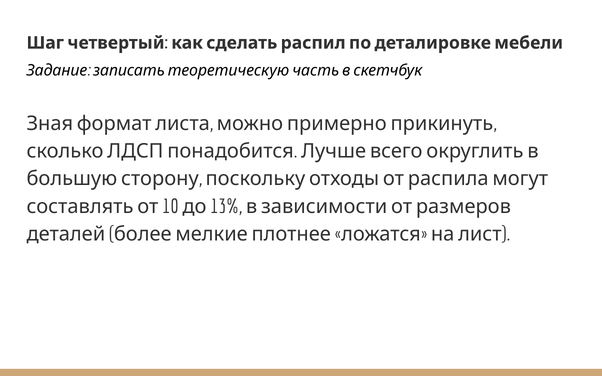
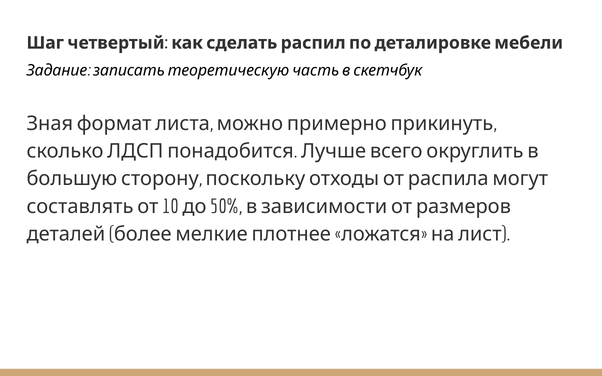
13%: 13% -> 50% (226, 207)
